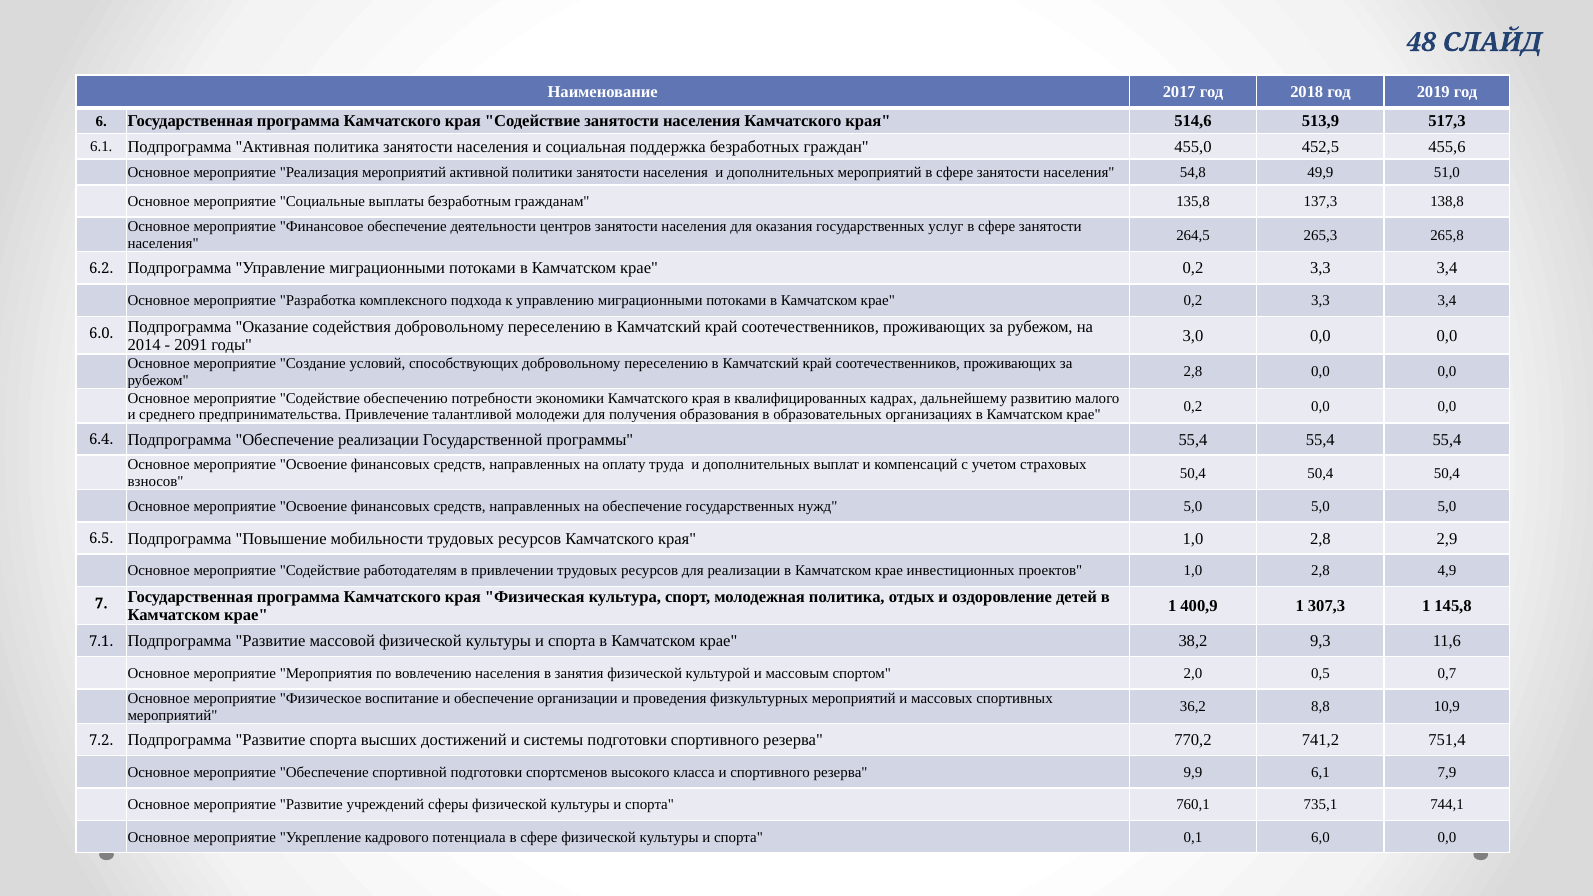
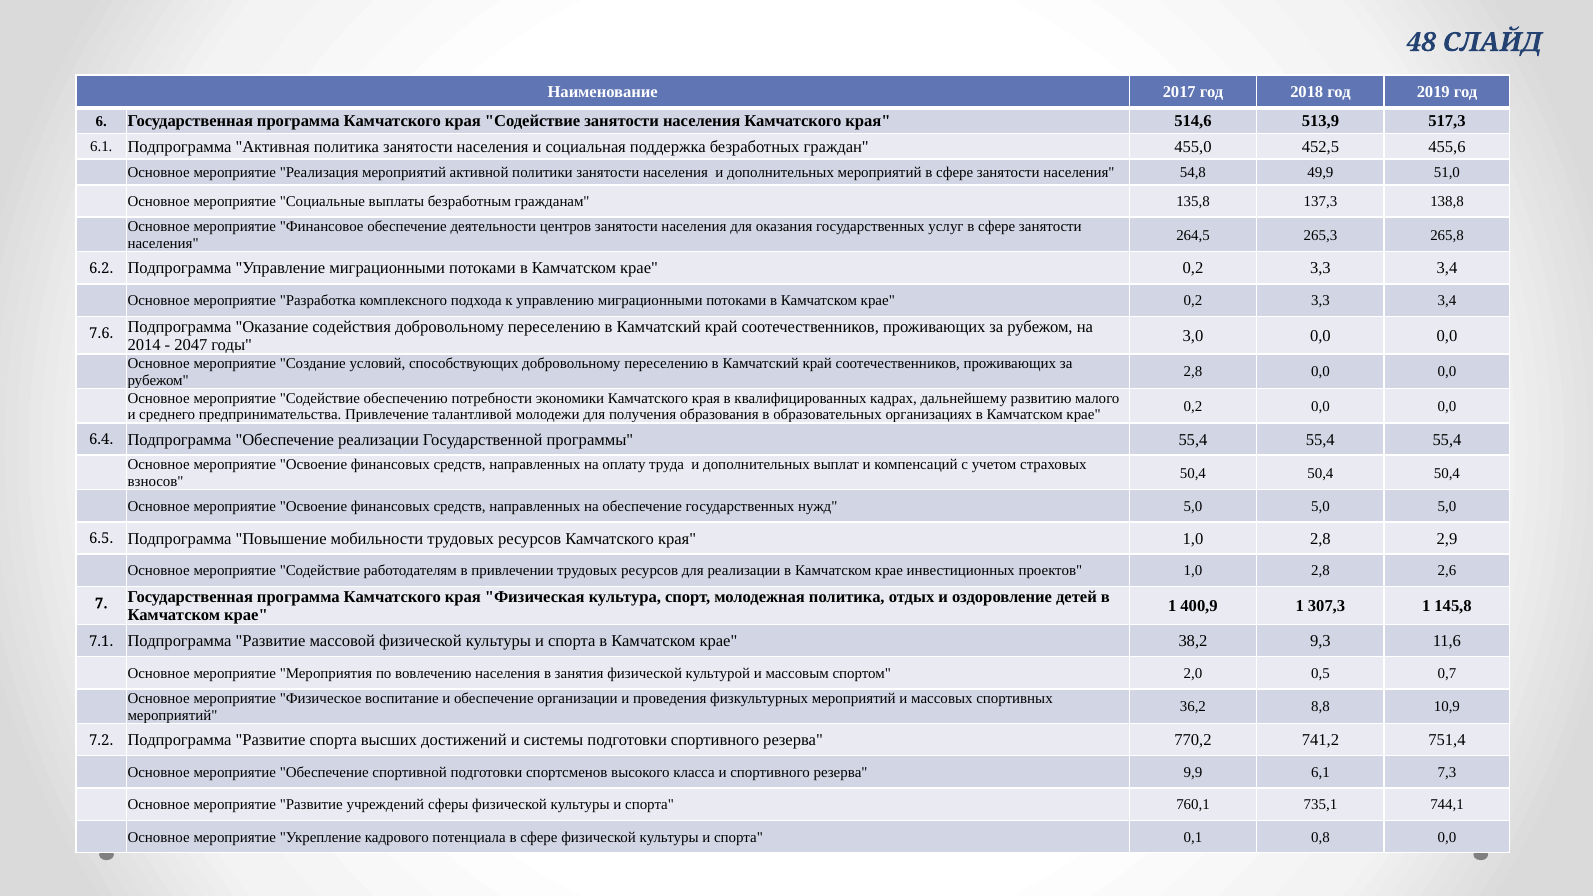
6.0: 6.0 -> 7.6 (101, 333)
2091: 2091 -> 2047 (191, 345)
4,9: 4,9 -> 2,6 (1447, 571)
7,9: 7,9 -> 7,3 (1447, 773)
6,0: 6,0 -> 0,8 (1320, 837)
